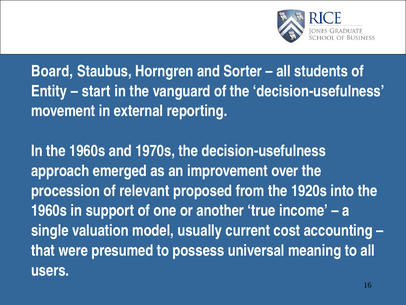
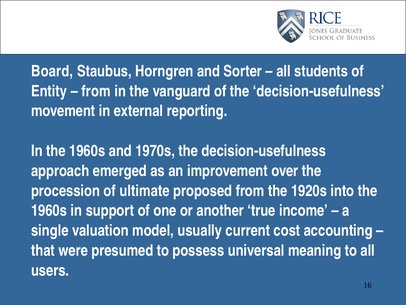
start: start -> from (96, 91)
relevant: relevant -> ultimate (144, 190)
